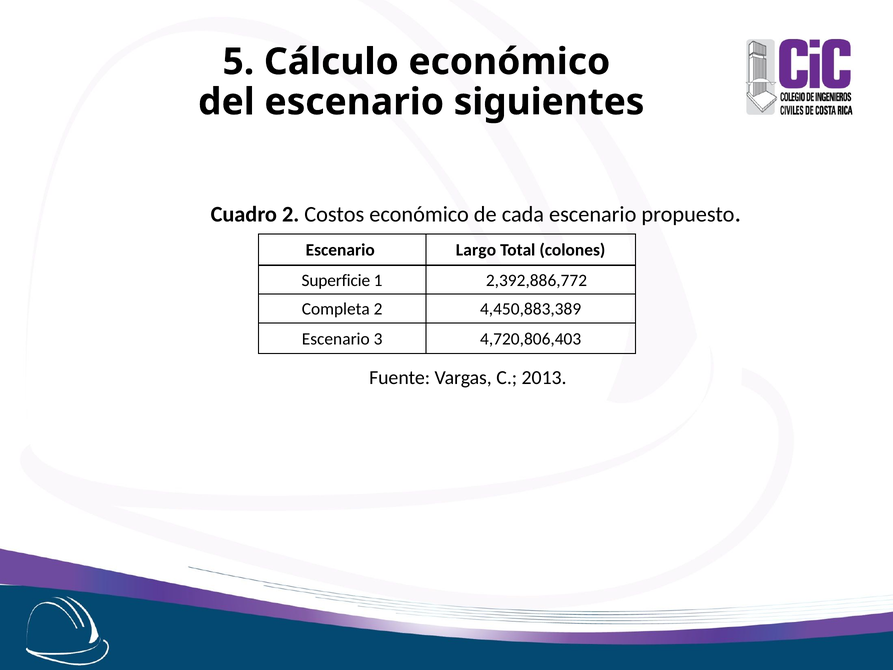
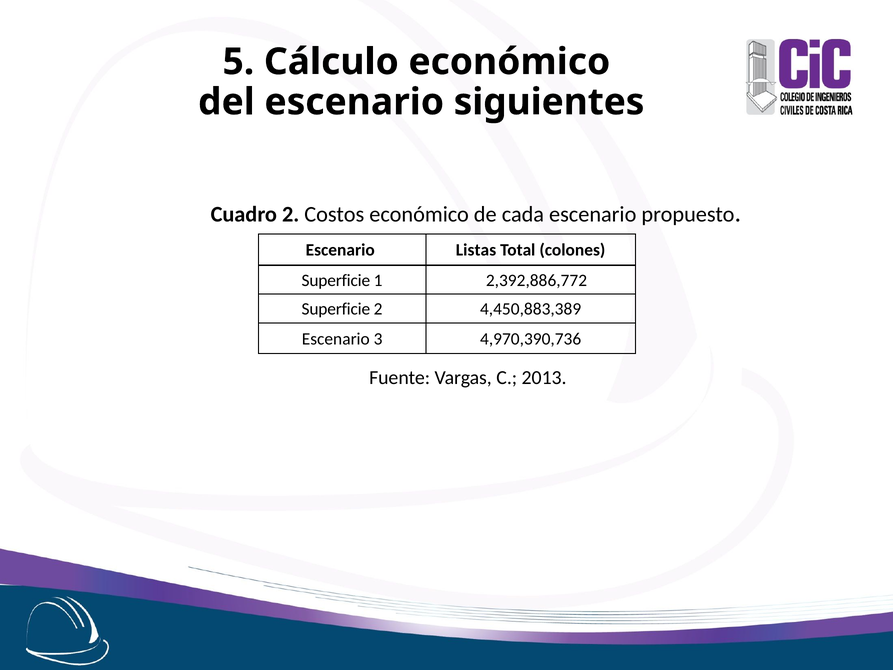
Largo: Largo -> Listas (476, 250)
Completa: Completa -> Superficie (336, 309)
4,720,806,403: 4,720,806,403 -> 4,970,390,736 (531, 339)
